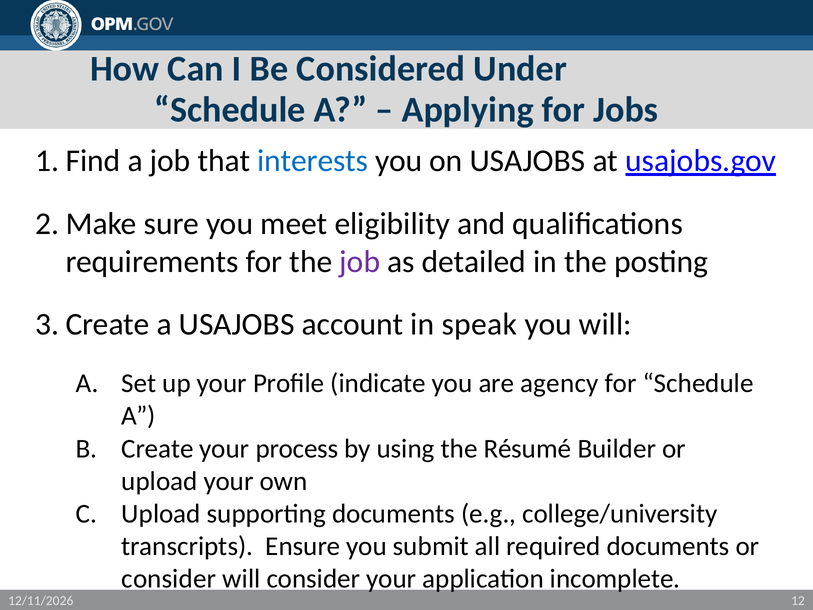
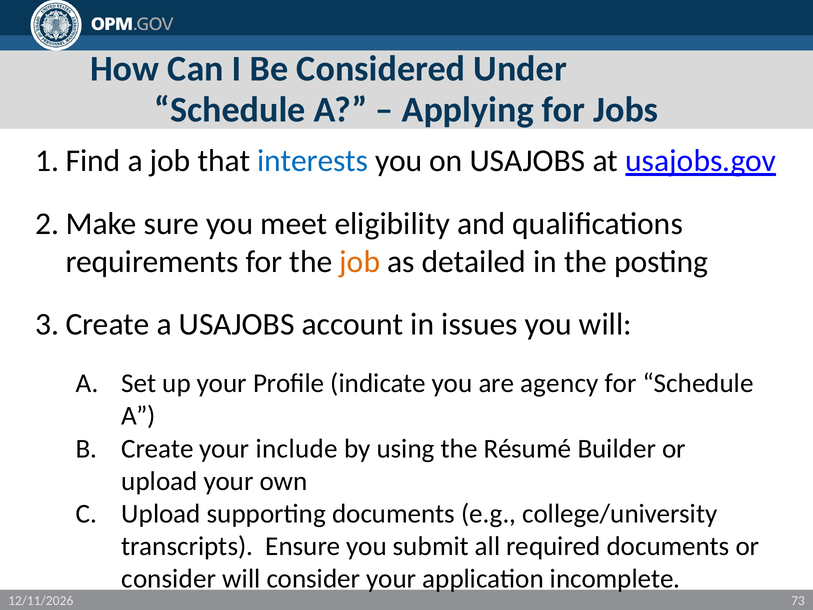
job colour: purple -> orange (360, 262)
speak: speak -> issues (480, 324)
process: process -> include (297, 448)
12: 12 -> 73 (798, 600)
